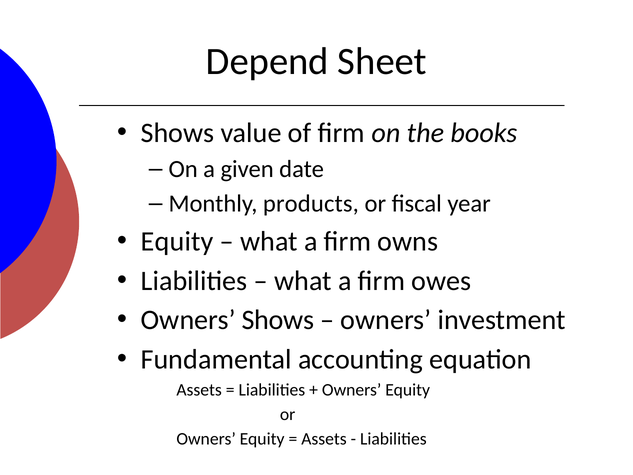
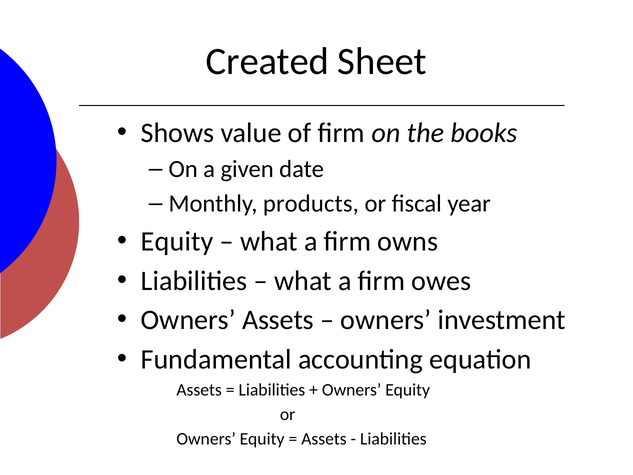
Depend: Depend -> Created (267, 61)
Owners Shows: Shows -> Assets (278, 320)
